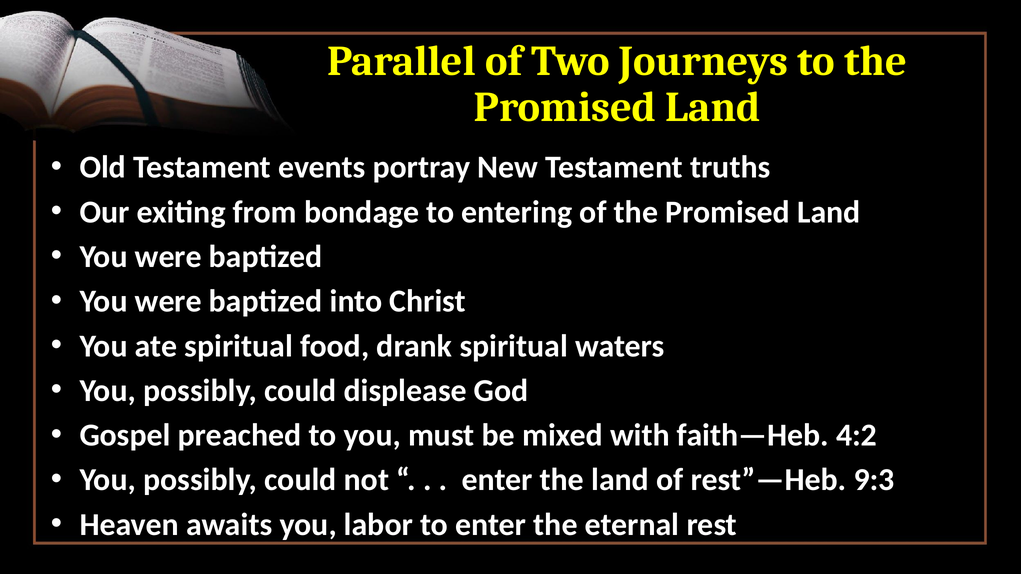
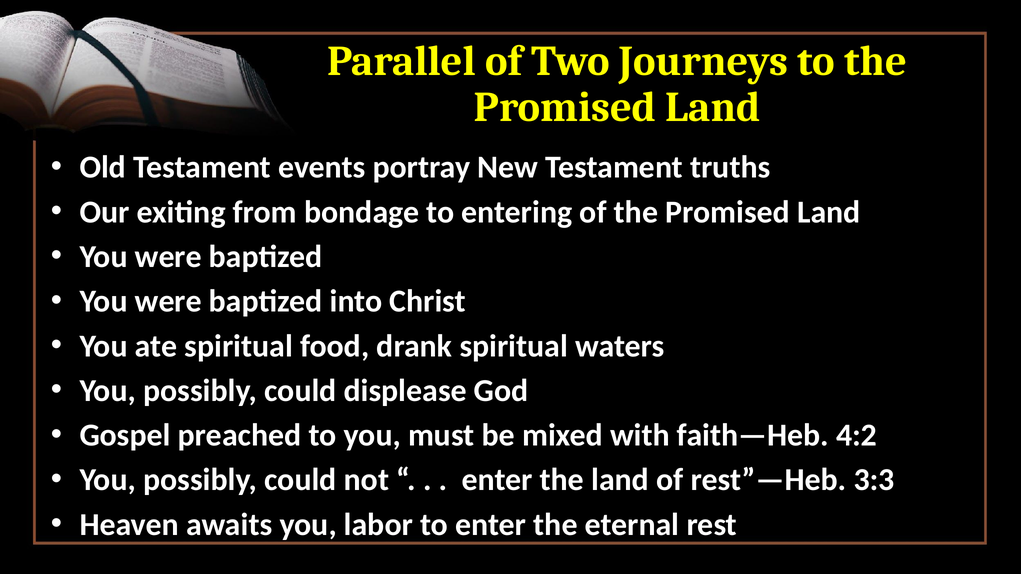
9:3: 9:3 -> 3:3 (874, 480)
